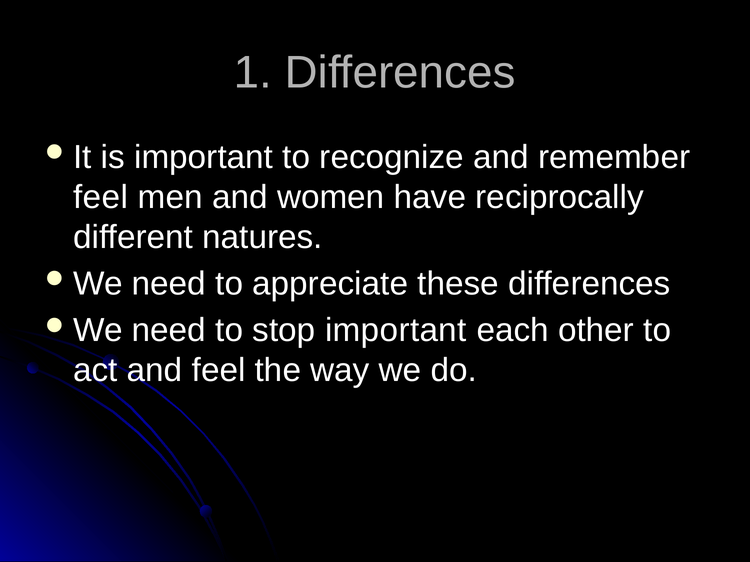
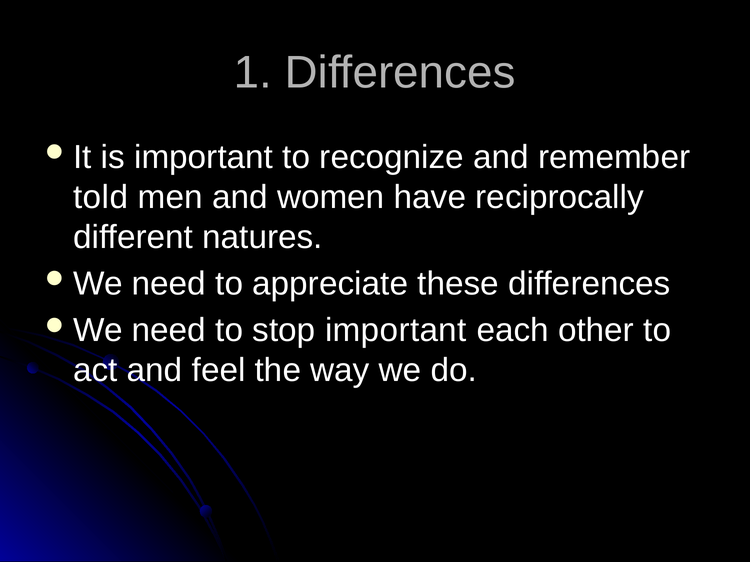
feel: feel -> told (101, 197)
